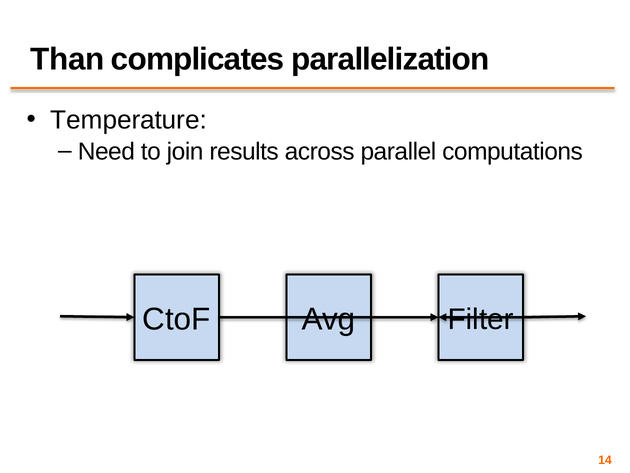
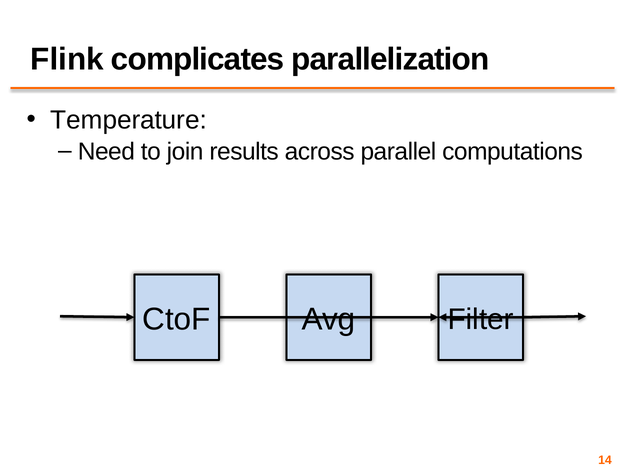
Than: Than -> Flink (67, 59)
